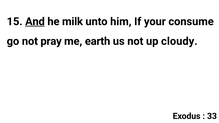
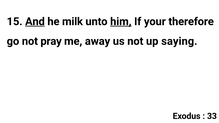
him underline: none -> present (121, 22)
consume: consume -> therefore (191, 22)
earth: earth -> away (98, 41)
cloudy: cloudy -> saying (179, 41)
